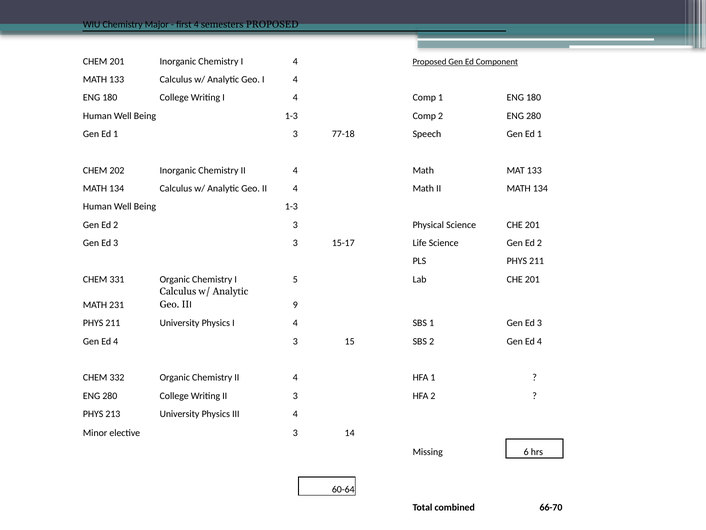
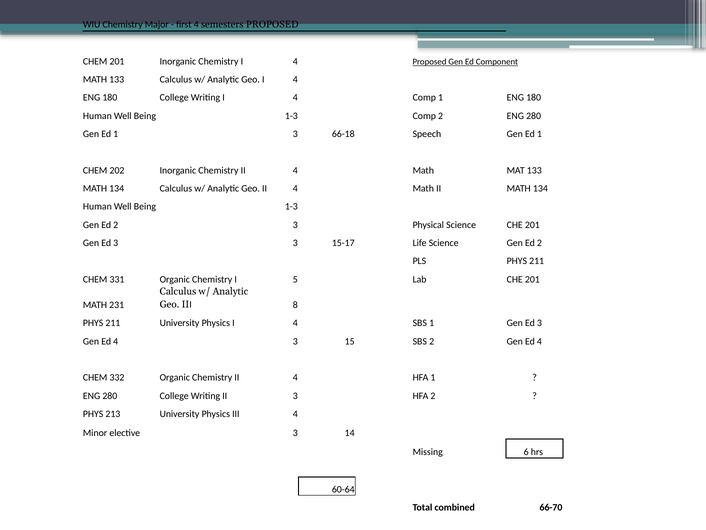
77-18: 77-18 -> 66-18 (343, 134)
9: 9 -> 8 (295, 305)
